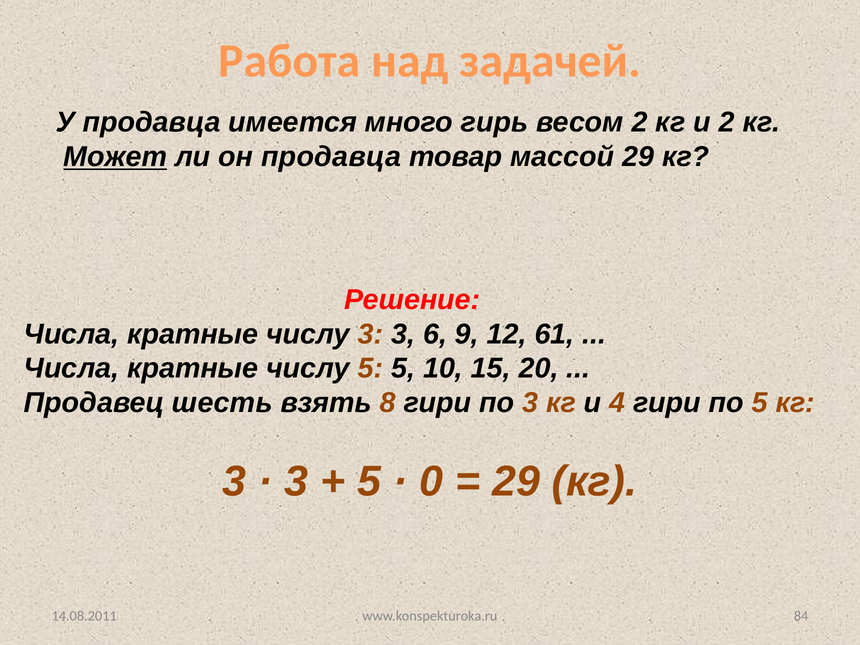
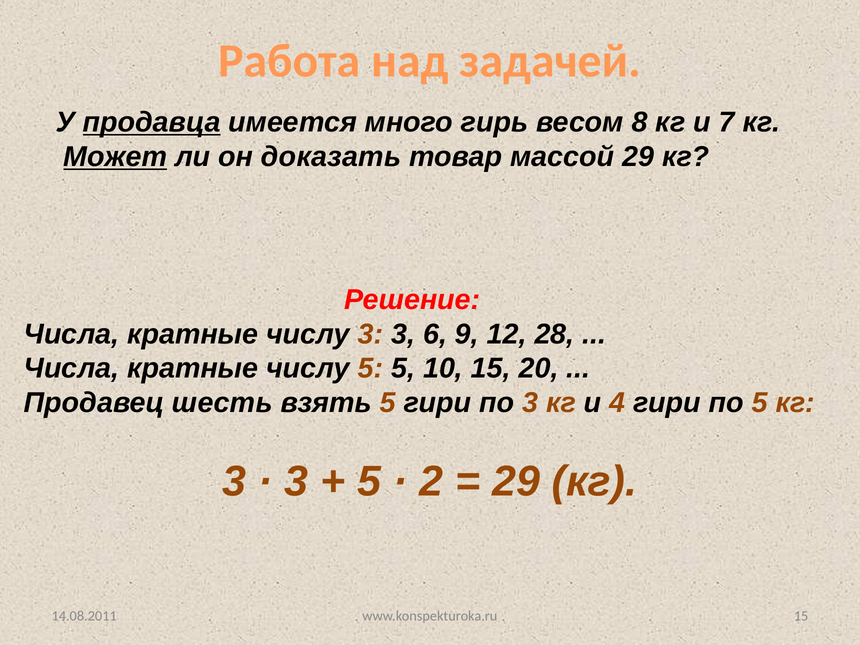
продавца underline: none -> present (152, 122)
весом 2: 2 -> 8 (640, 122)
и 2: 2 -> 7 (727, 122)
он продавца: продавца -> доказать (331, 157)
61: 61 -> 28 (554, 334)
взять 8: 8 -> 5 (388, 403)
0: 0 -> 2 (431, 481)
www.konspekturoka.ru 84: 84 -> 15 (801, 616)
